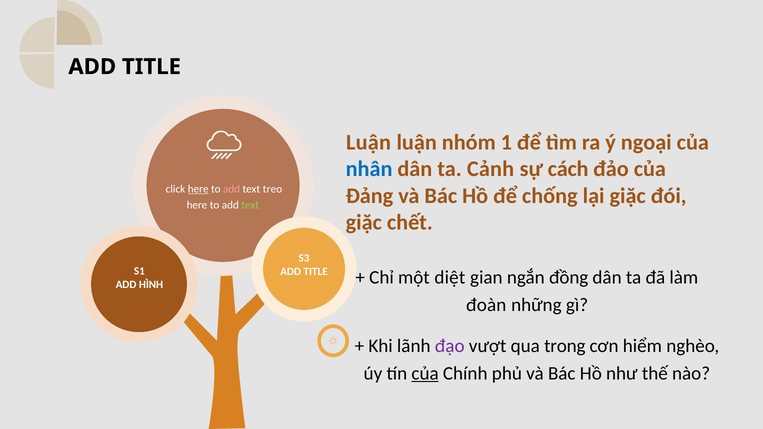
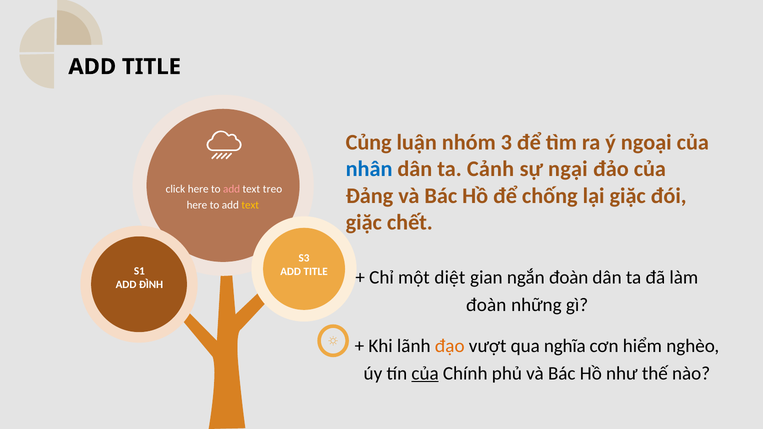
Luận: Luận -> Củng (369, 142)
1: 1 -> 3 (506, 142)
cách: cách -> ngại (568, 169)
here underline: present -> none (198, 189)
text colour: light green -> yellow (250, 205)
ngắn đồng: đồng -> đoàn (569, 278)
HÌNH: HÌNH -> ĐÌNH (151, 285)
đạo colour: purple -> orange (450, 346)
trong: trong -> nghĩa (565, 346)
